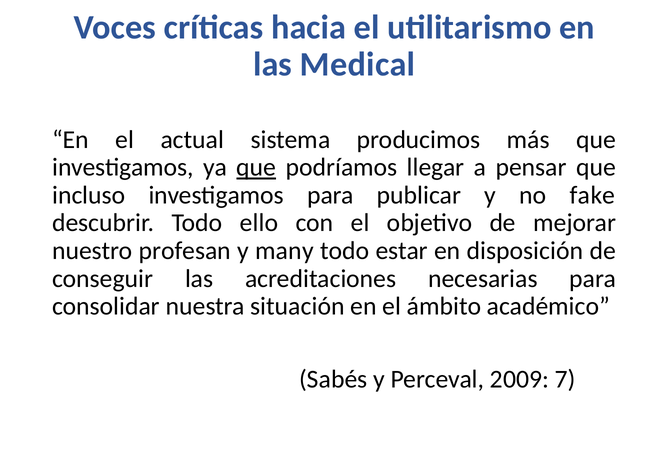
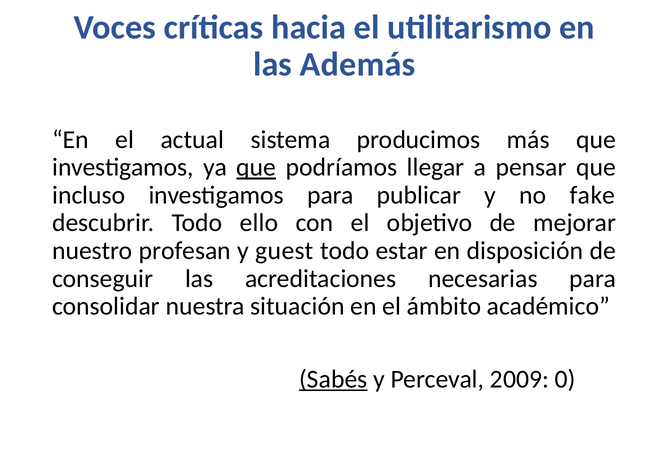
Medical: Medical -> Además (358, 65)
many: many -> guest (284, 251)
Sabés underline: none -> present (333, 379)
7: 7 -> 0 (565, 379)
